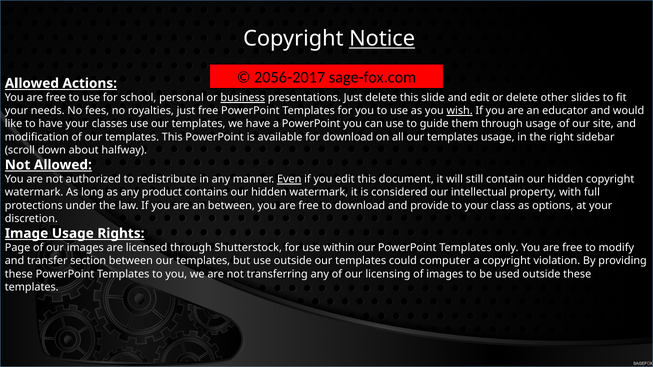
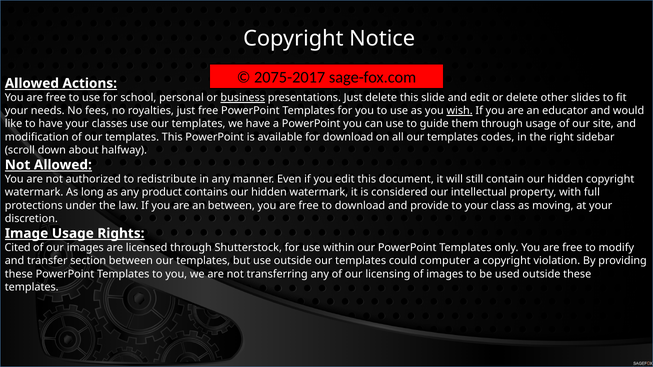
Notice underline: present -> none (382, 39)
2056-2017: 2056-2017 -> 2075-2017 (290, 77)
templates usage: usage -> codes (498, 137)
Even underline: present -> none (289, 180)
options: options -> moving (553, 206)
Page: Page -> Cited (18, 248)
